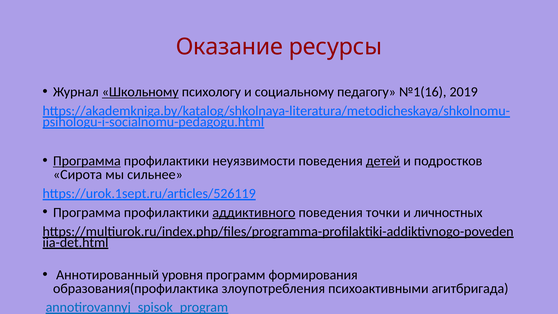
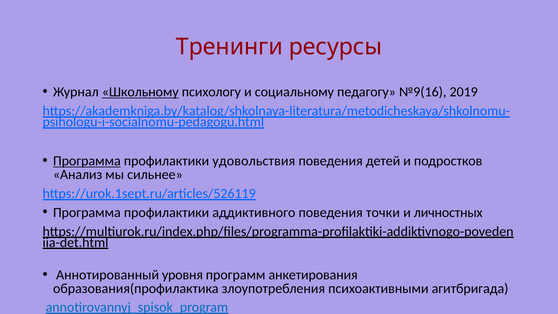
Оказание: Оказание -> Тренинги (229, 47)
№1(16: №1(16 -> №9(16 (423, 92)
неуязвимости: неуязвимости -> удовольствия (254, 161)
детей underline: present -> none (383, 161)
Сирота: Сирота -> Анализ (78, 175)
аддиктивного underline: present -> none (254, 212)
формирования: формирования -> анкетирования (313, 275)
